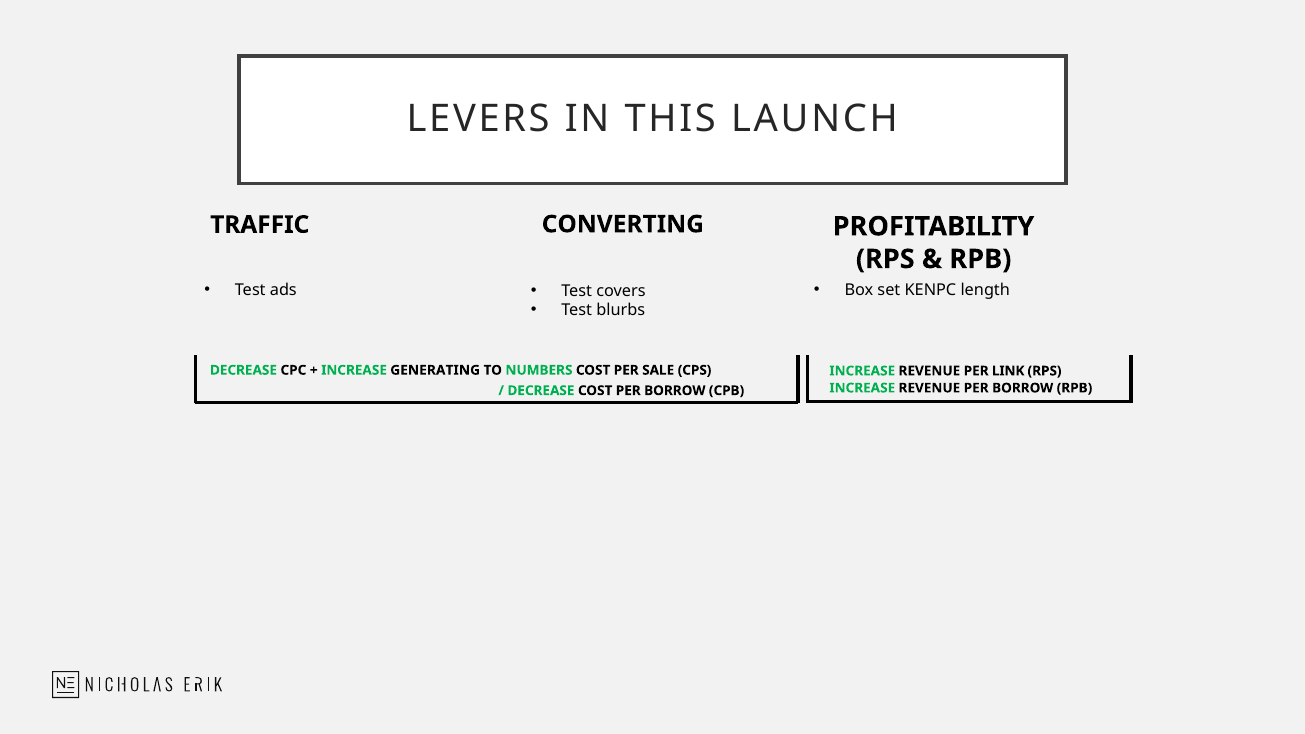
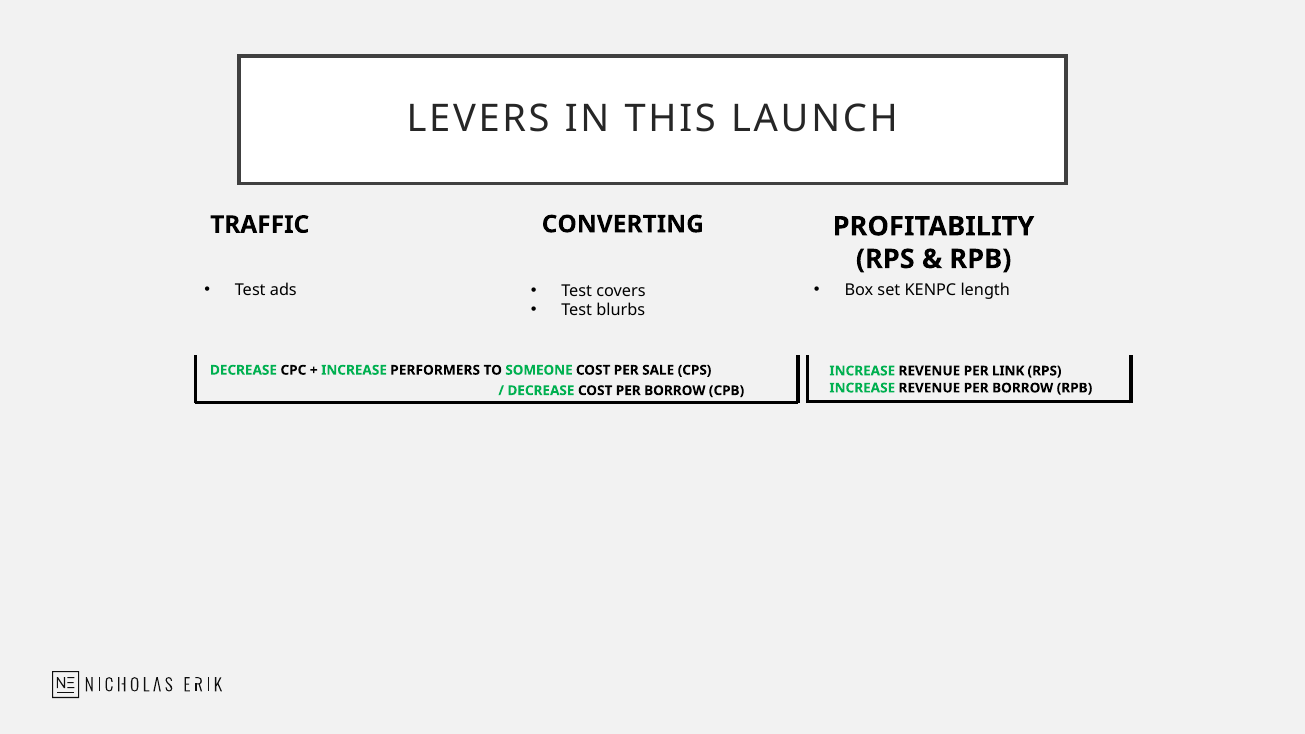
GENERATING: GENERATING -> PERFORMERS (435, 370)
NUMBERS: NUMBERS -> SOMEONE (539, 370)
